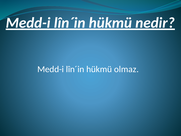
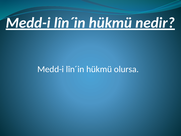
olmaz: olmaz -> olursa (126, 69)
